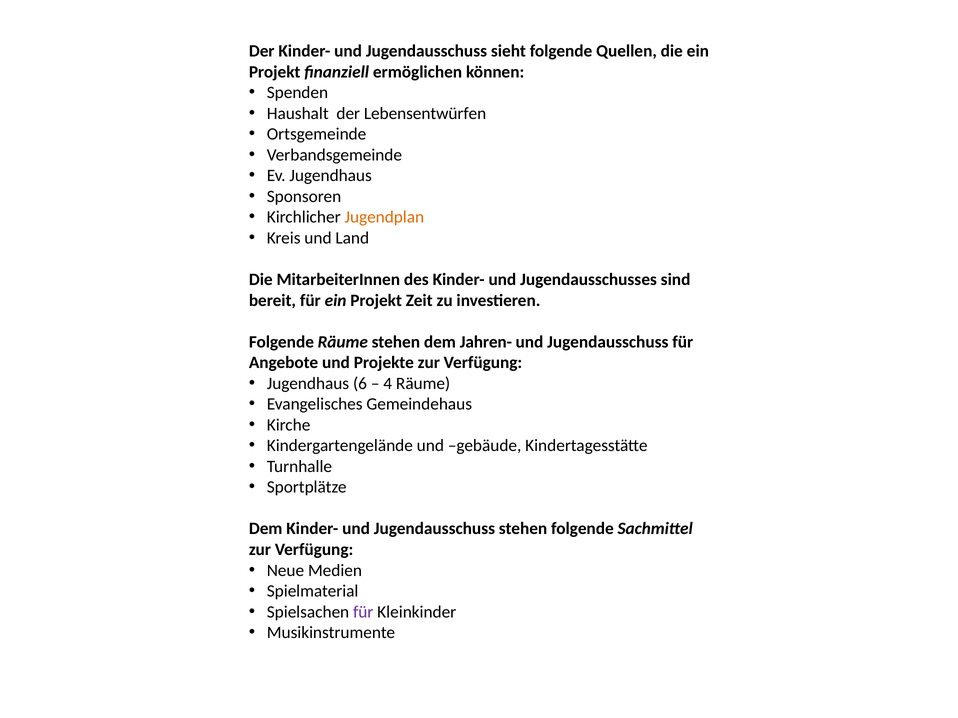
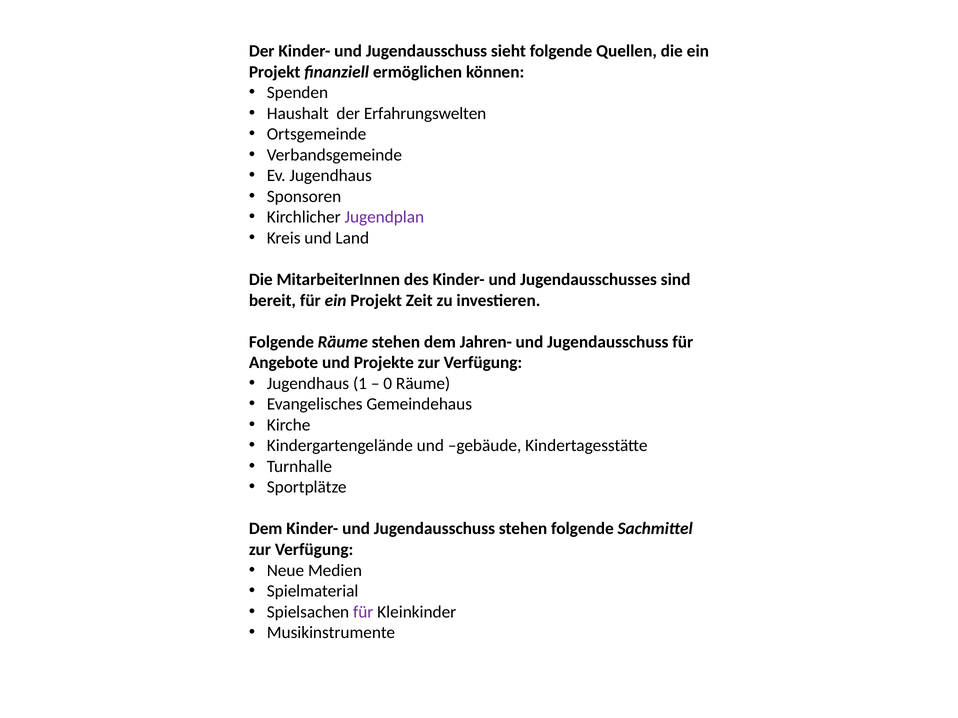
Lebensentwürfen: Lebensentwürfen -> Erfahrungswelten (425, 114)
Jugendplan colour: orange -> purple (384, 217)
6: 6 -> 1 (360, 384)
4: 4 -> 0 (388, 384)
